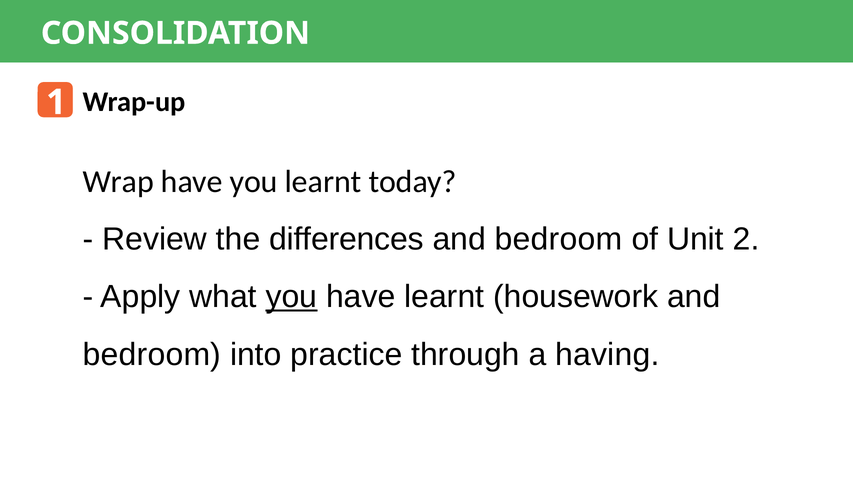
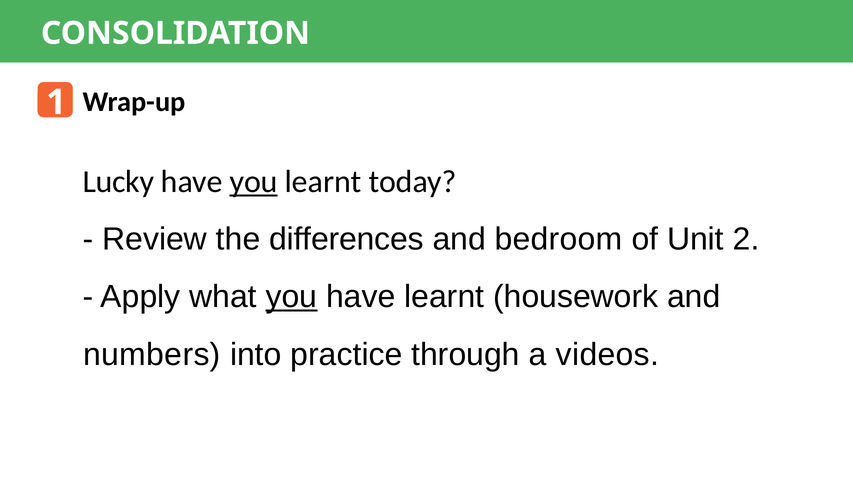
Wrap: Wrap -> Lucky (118, 182)
you underline: none -> present (254, 182)
bedroom: bedroom -> numbers (152, 354)
having: having -> videos (607, 354)
